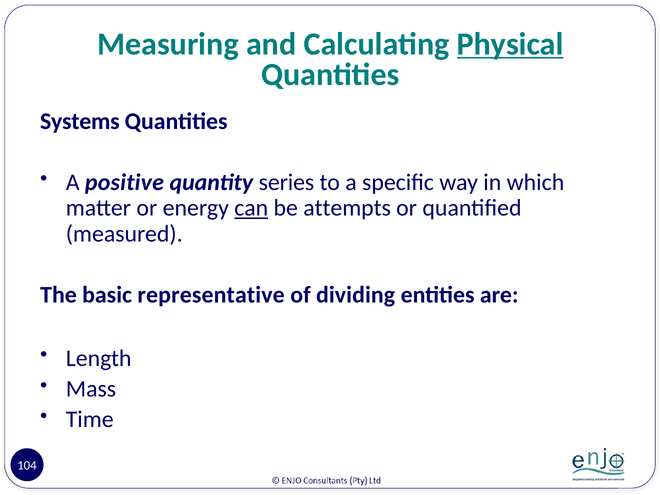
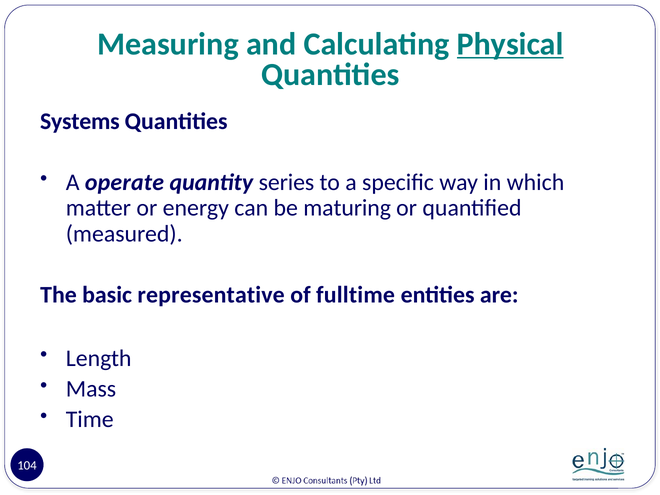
positive: positive -> operate (124, 182)
can underline: present -> none (251, 208)
attempts: attempts -> maturing (347, 208)
dividing: dividing -> fulltime (356, 295)
